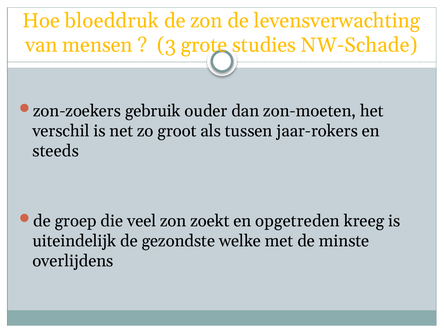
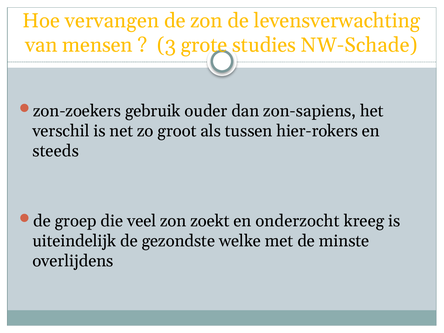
bloeddruk: bloeddruk -> vervangen (112, 21)
zon-moeten: zon-moeten -> zon-sapiens (310, 111)
jaar-rokers: jaar-rokers -> hier-rokers (317, 131)
opgetreden: opgetreden -> onderzocht (298, 221)
